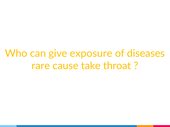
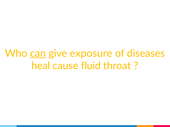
can underline: none -> present (38, 54)
rare: rare -> heal (41, 66)
take: take -> fluid (91, 66)
